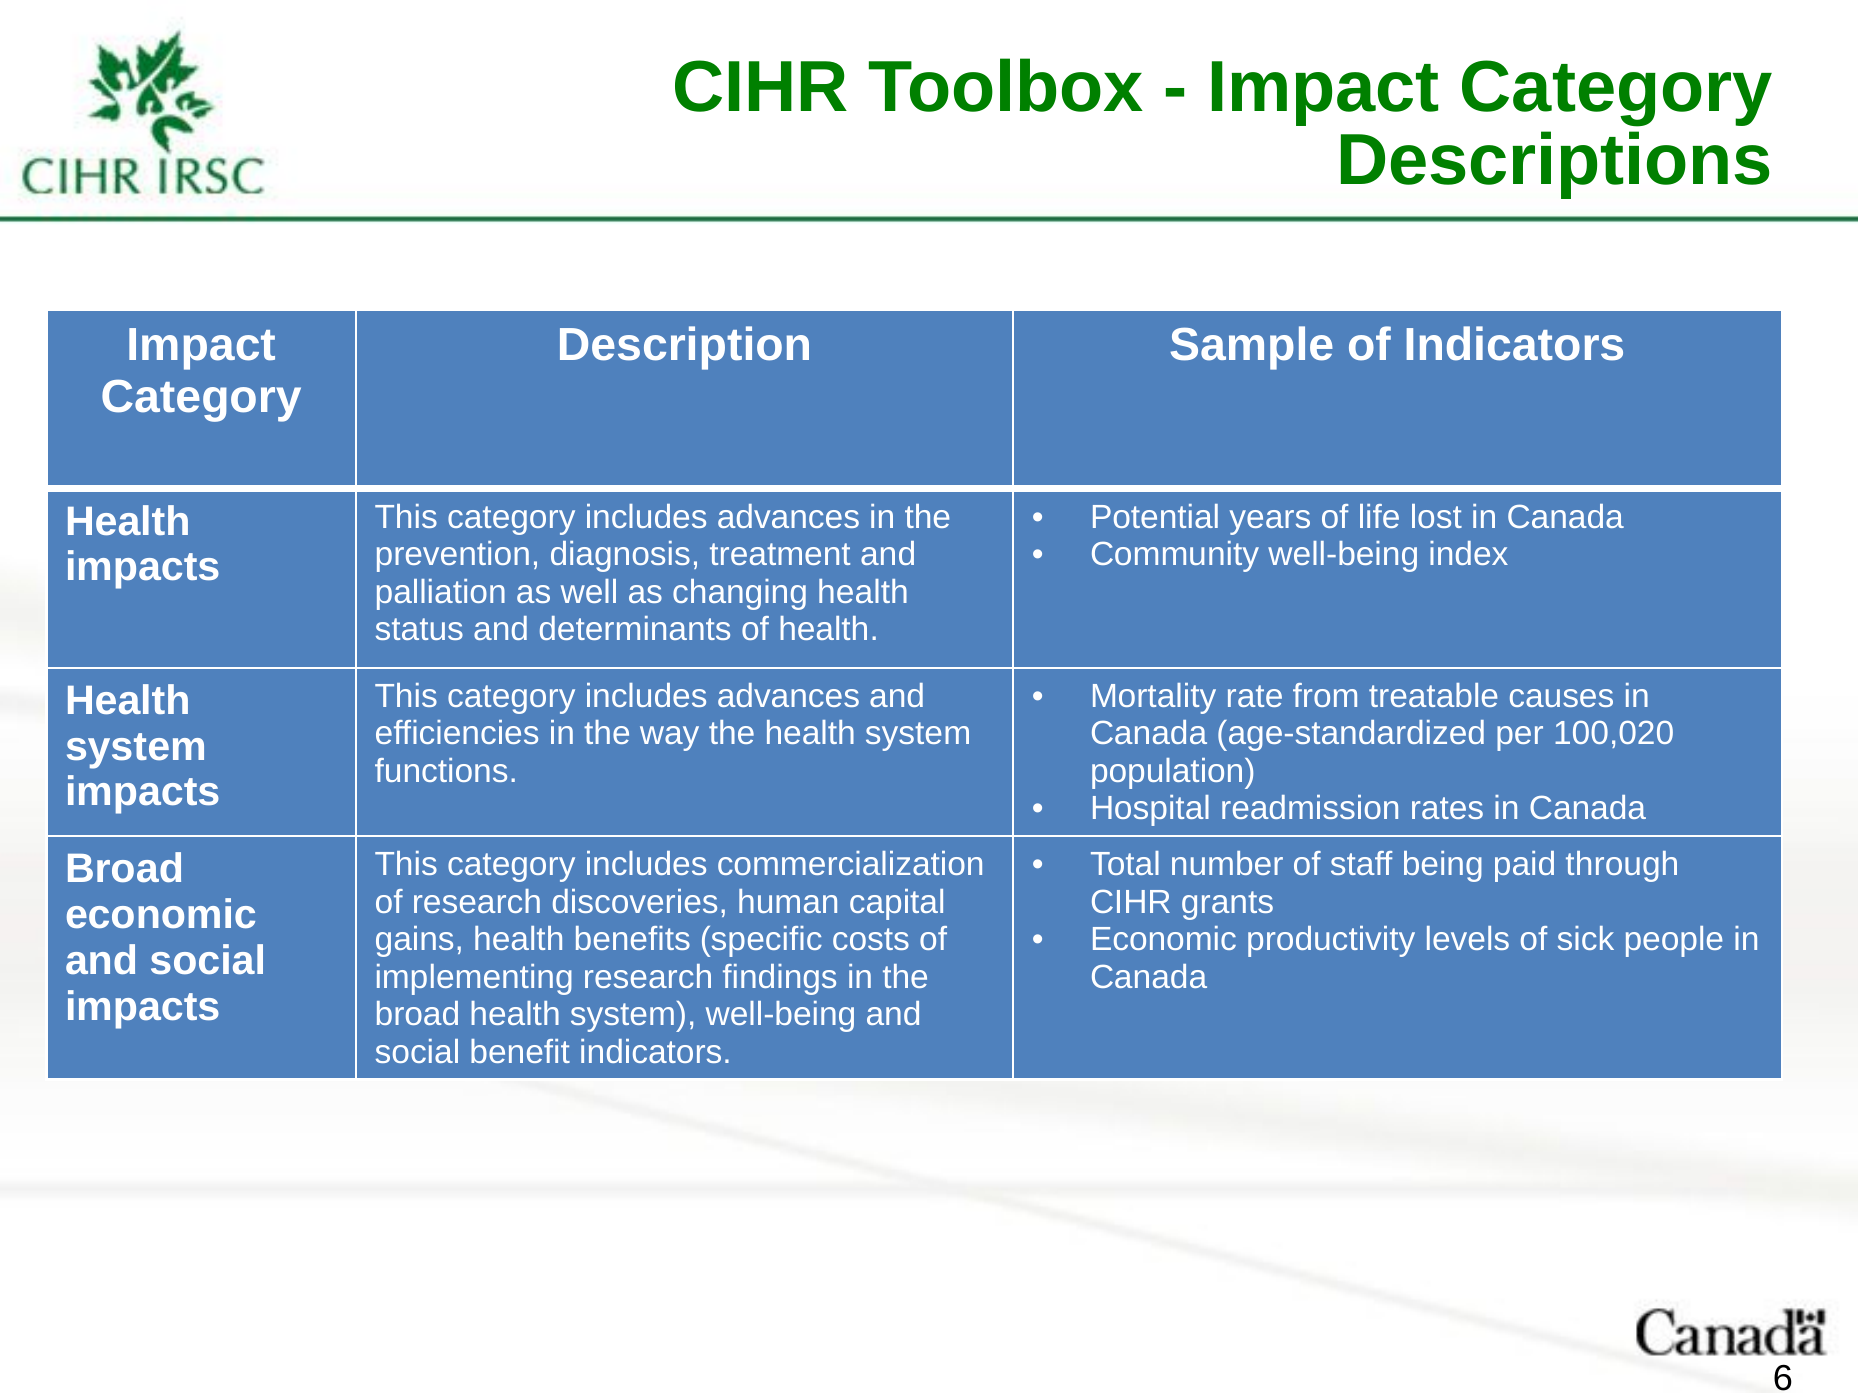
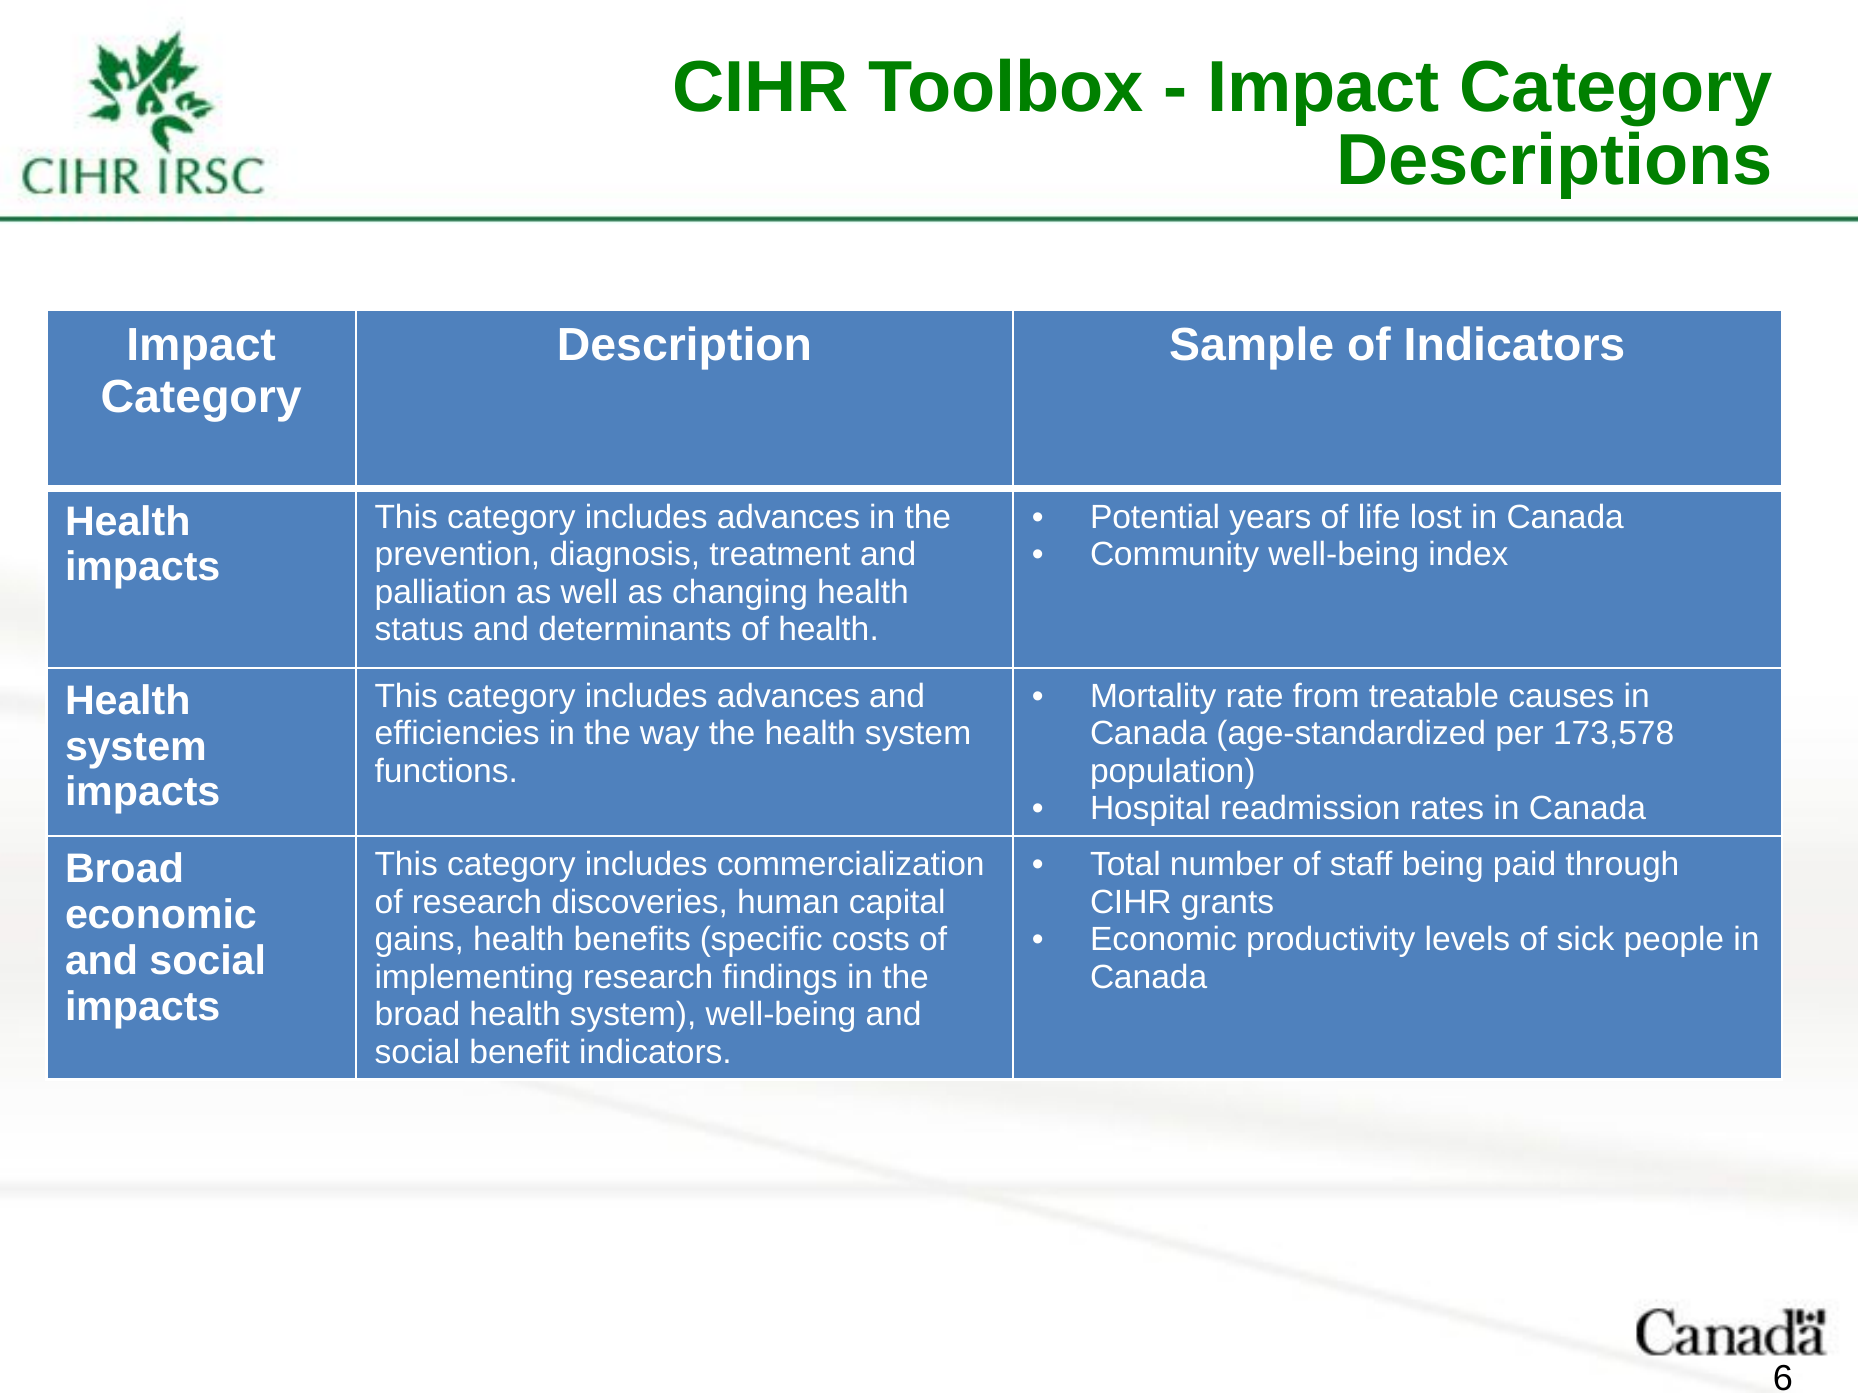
100,020: 100,020 -> 173,578 (1614, 734)
